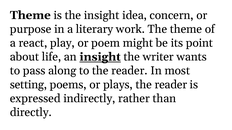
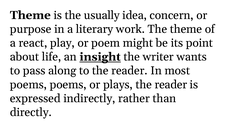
the insight: insight -> usually (102, 15)
setting: setting -> poems (28, 85)
